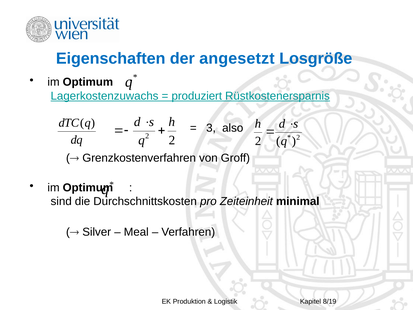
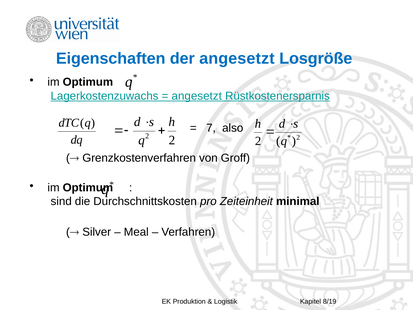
produziert: produziert -> angesetzt (197, 96)
3: 3 -> 7 (211, 128)
